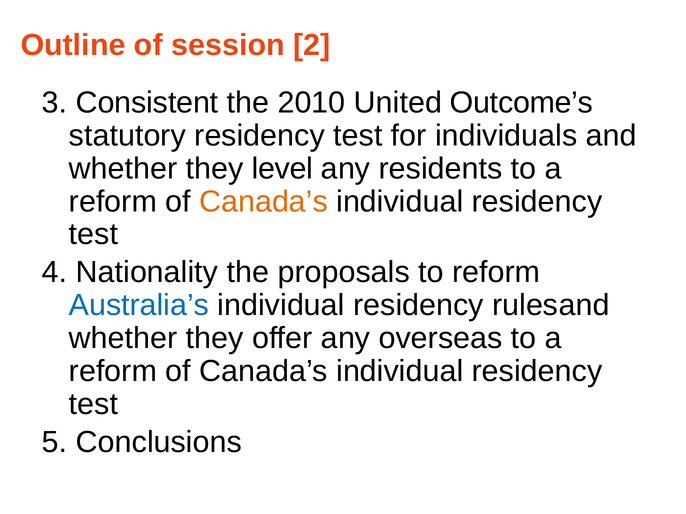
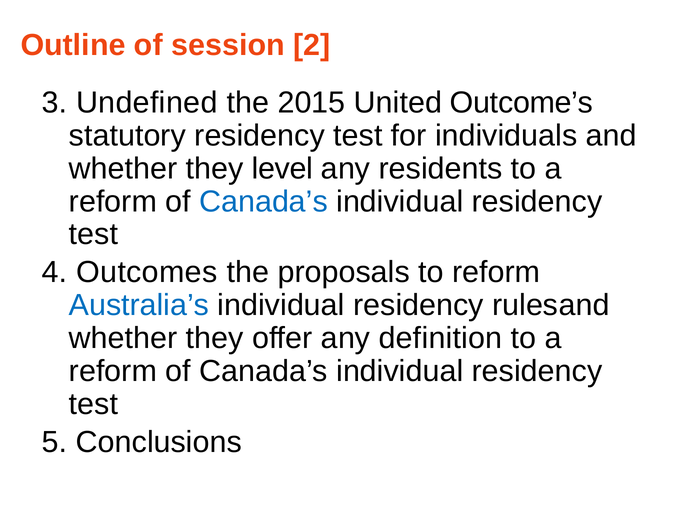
Consistent: Consistent -> Undefined (147, 103)
2010: 2010 -> 2015 (311, 103)
Canada’s colour: orange -> blue (264, 202)
Nationality: Nationality -> Outcomes (147, 273)
overseas: overseas -> definition (440, 339)
